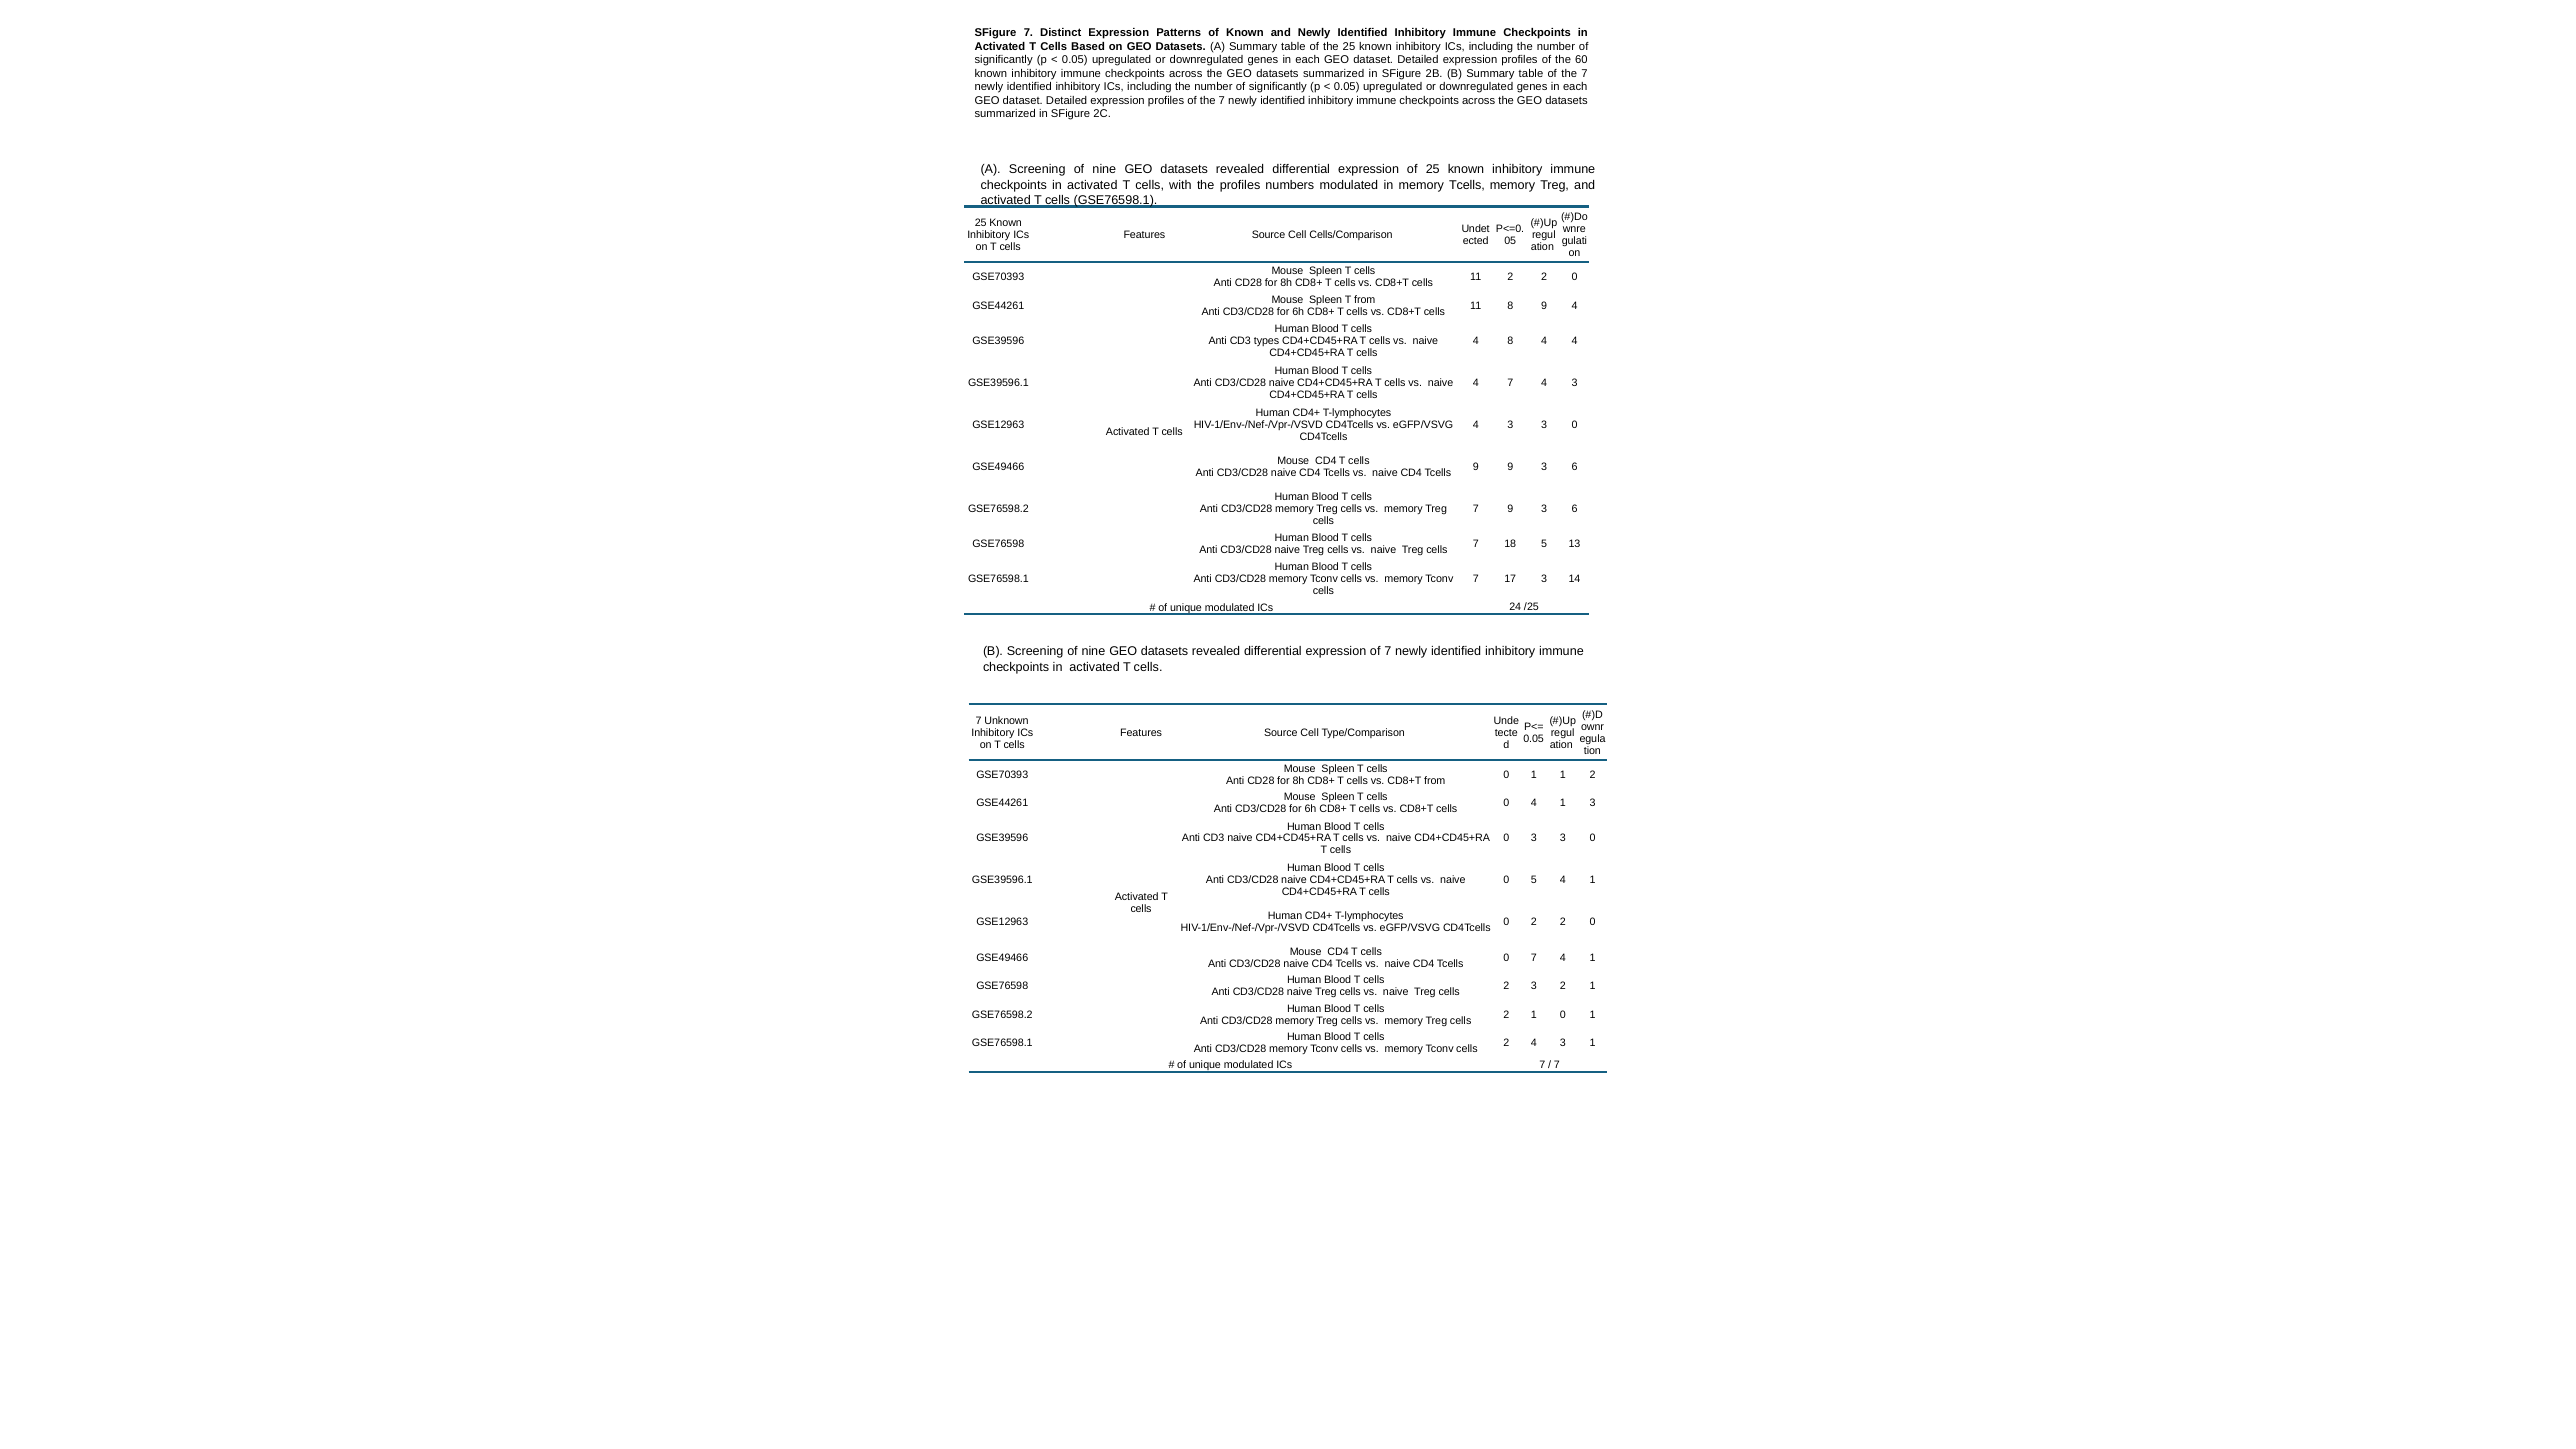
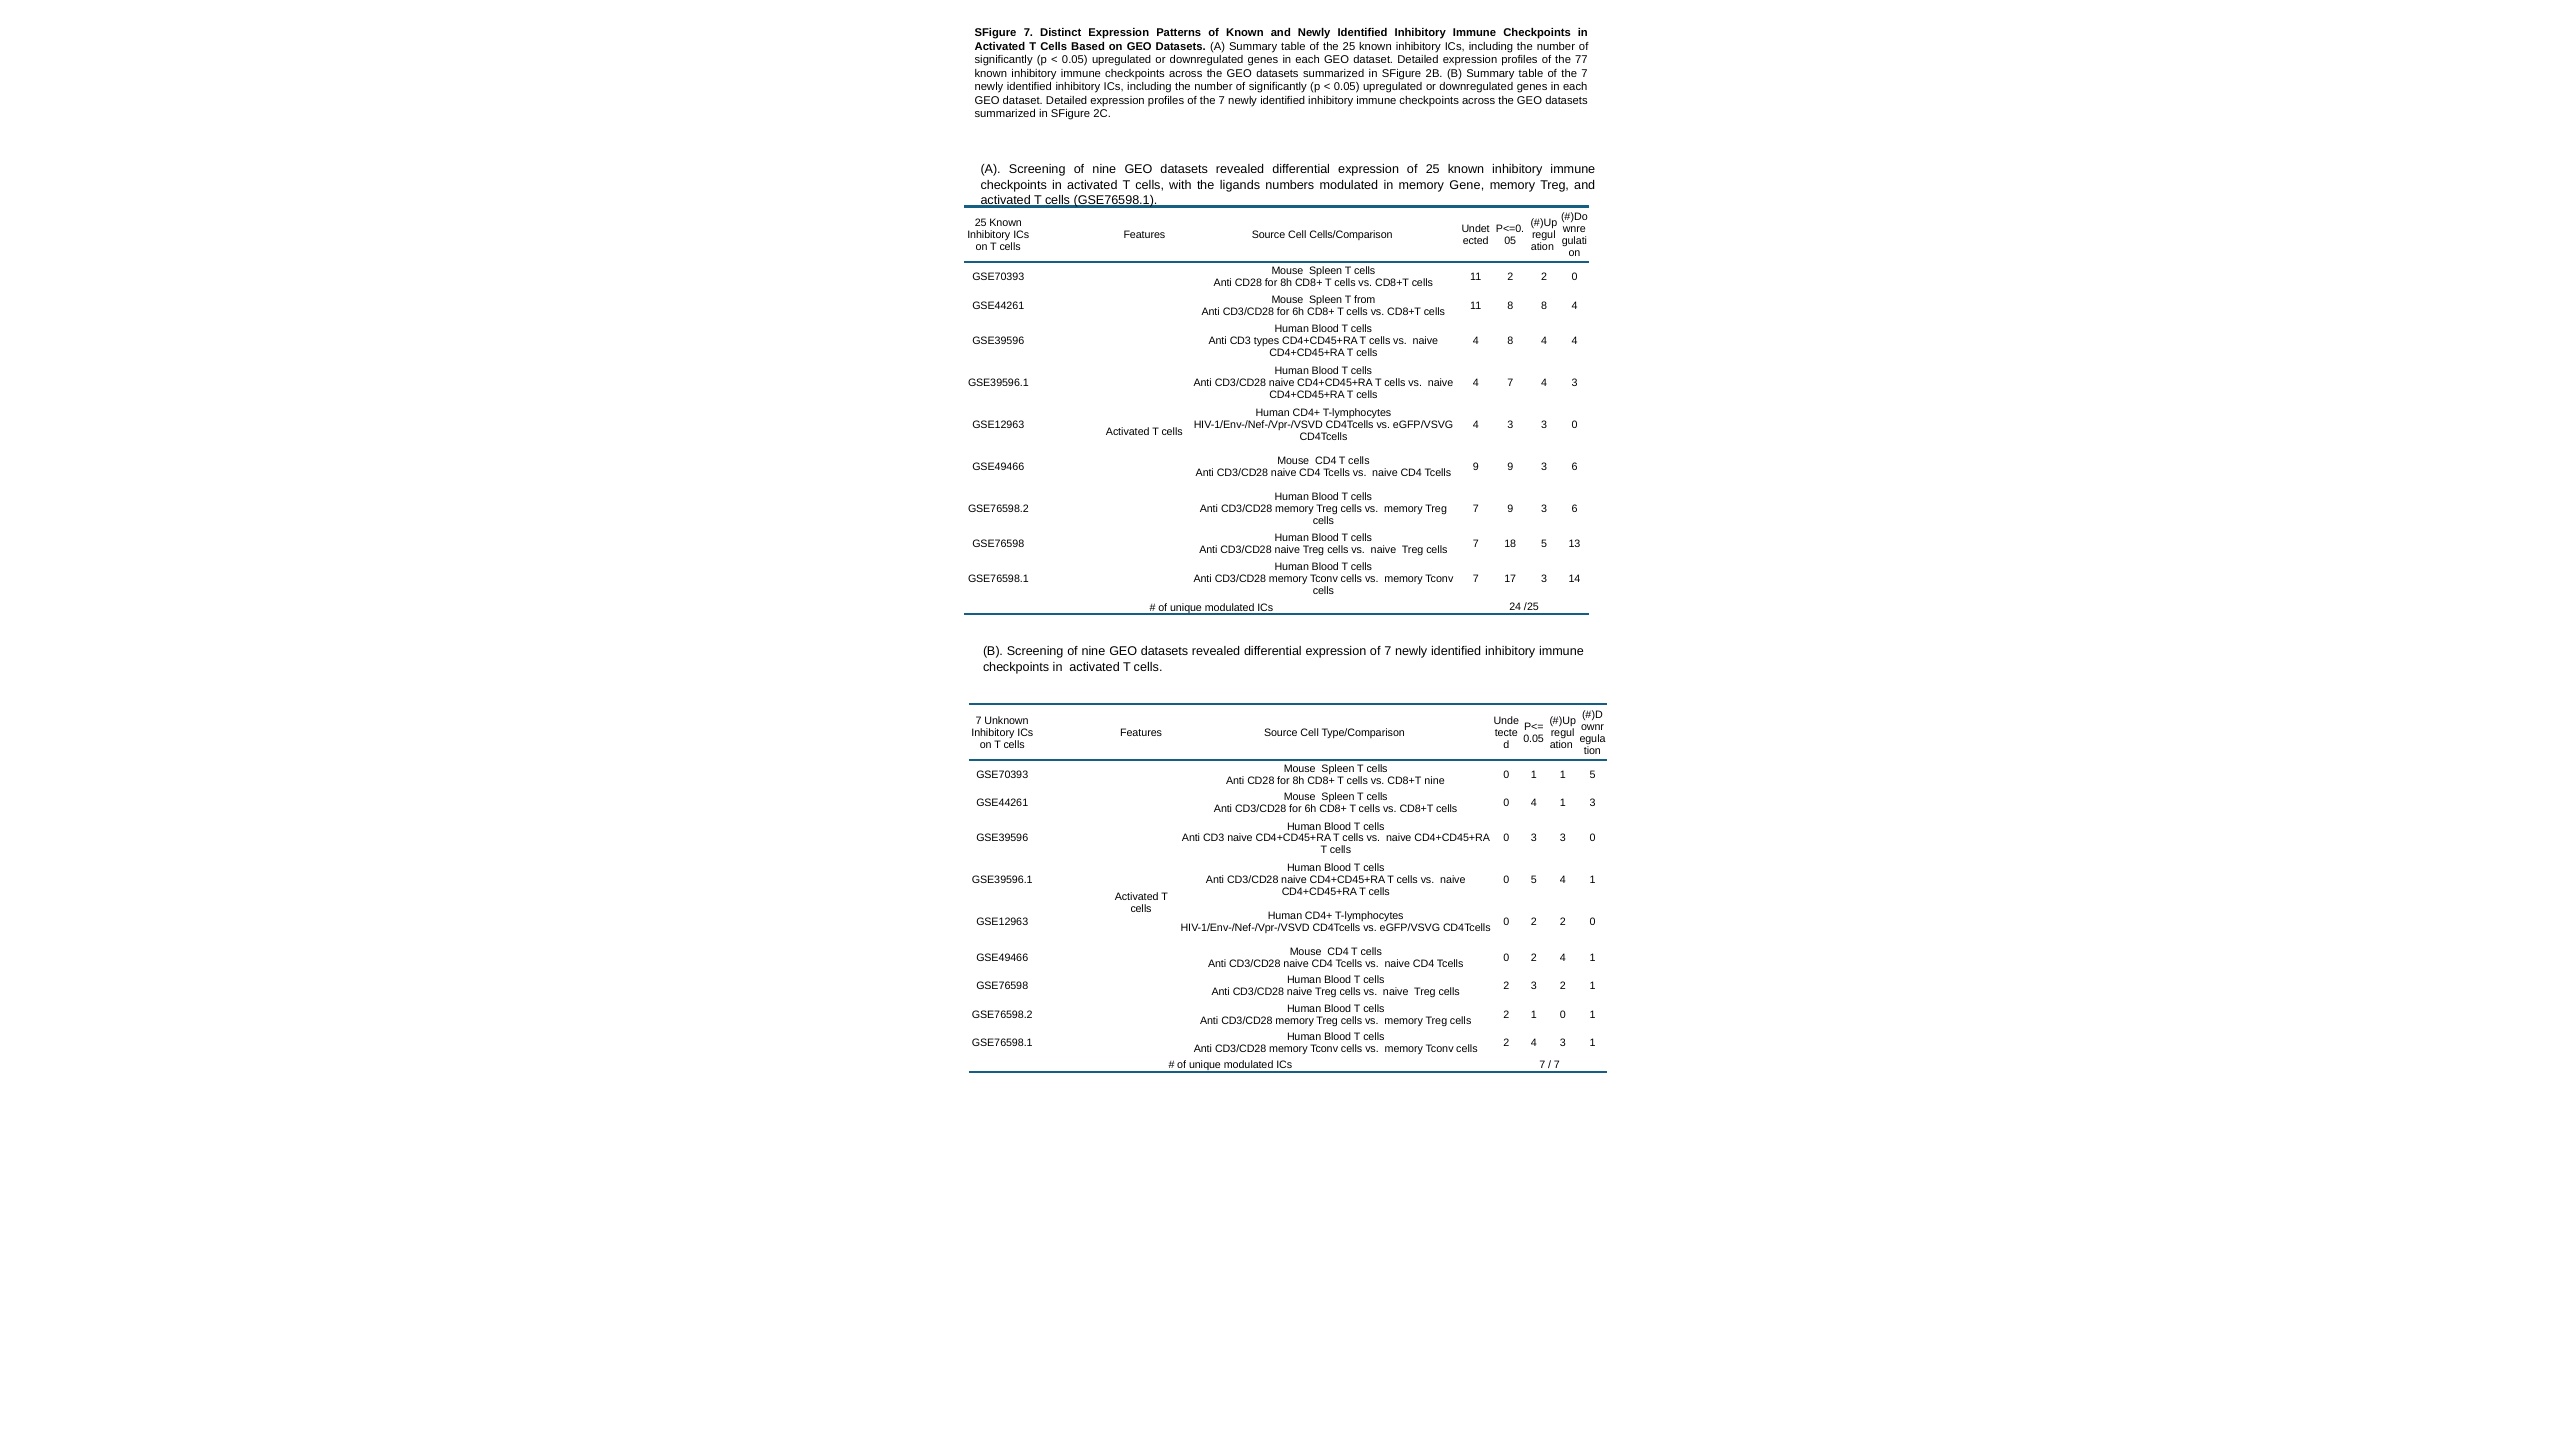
60: 60 -> 77 (1581, 60)
the profiles: profiles -> ligands (1240, 185)
memory Tcells: Tcells -> Gene (1467, 185)
8 9: 9 -> 8 (1544, 306)
1 2: 2 -> 5 (1593, 775)
CD8+T from: from -> nine (1435, 781)
7: 7 -> 2 (1534, 958)
